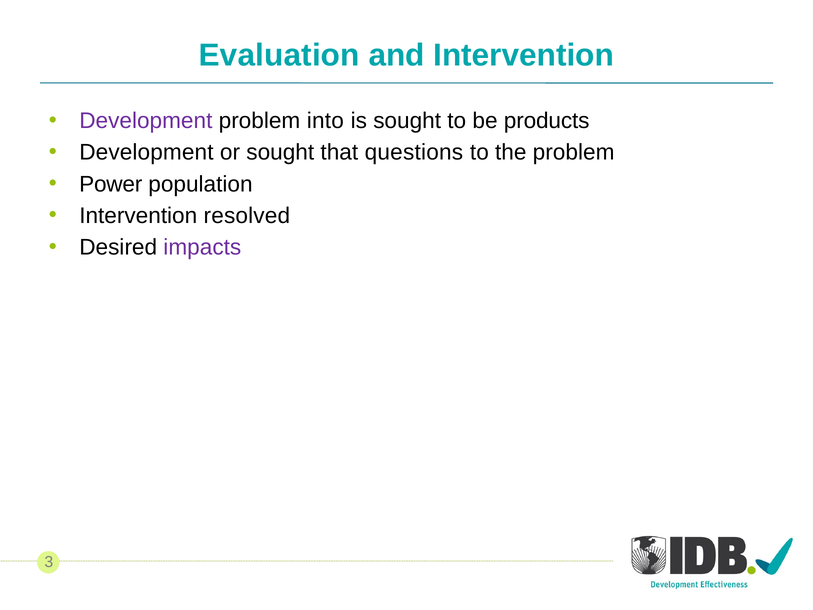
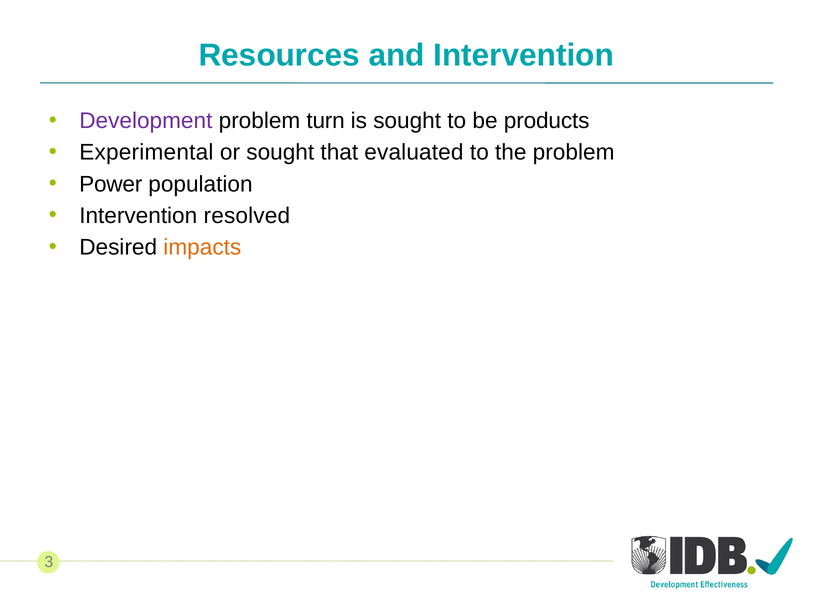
Evaluation: Evaluation -> Resources (279, 55)
into: into -> turn (326, 121)
Development: Development -> Experimental (146, 152)
questions: questions -> evaluated (414, 152)
impacts colour: purple -> orange (202, 247)
